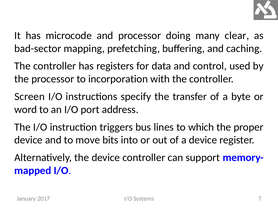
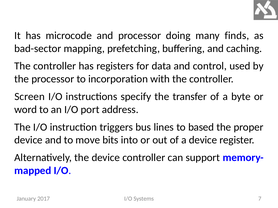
clear: clear -> finds (237, 36)
which: which -> based (201, 127)
